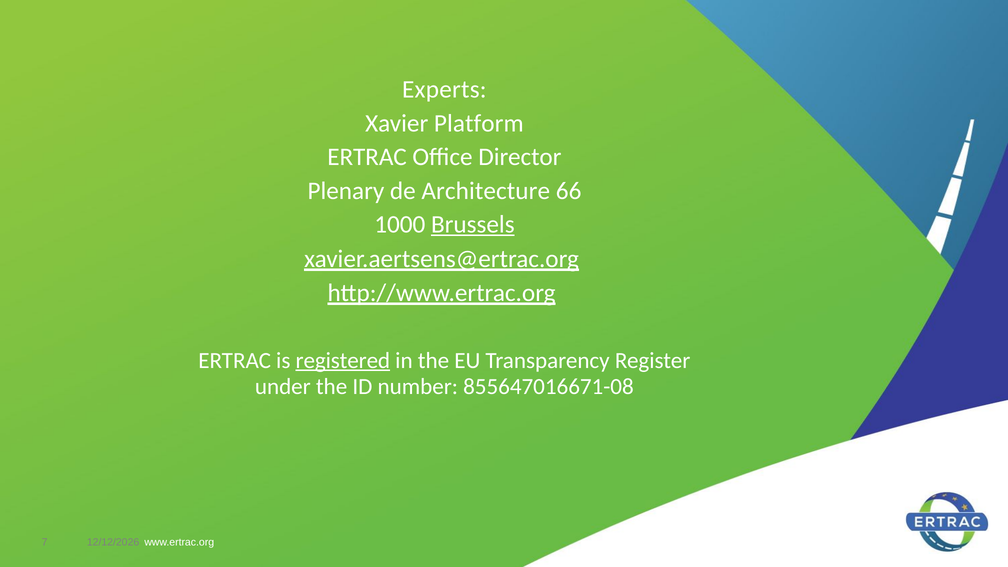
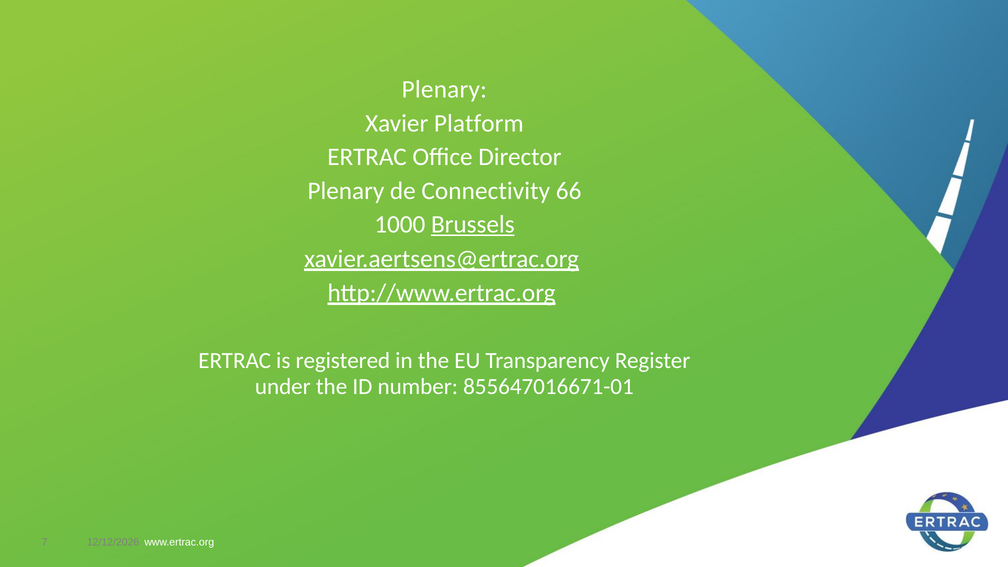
Experts: Experts -> Plenary (444, 90)
Architecture: Architecture -> Connectivity (486, 191)
registered underline: present -> none (343, 360)
855647016671-08: 855647016671-08 -> 855647016671-01 (548, 387)
